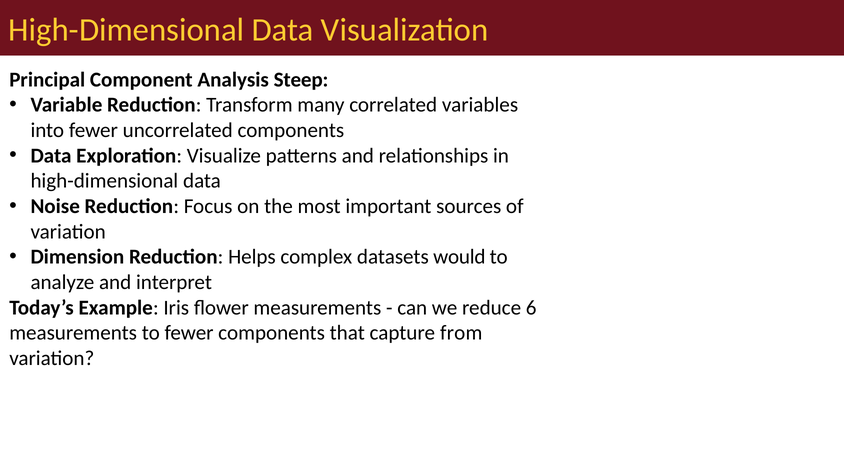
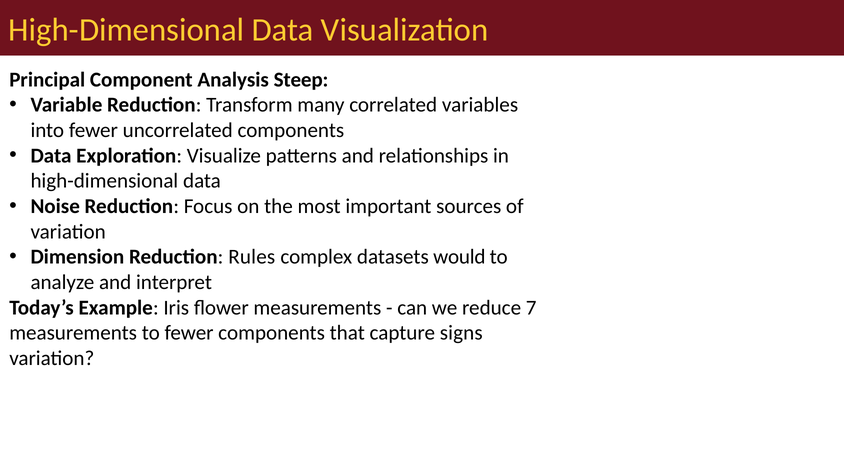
Helps: Helps -> Rules (252, 257)
6: 6 -> 7 (531, 307)
from: from -> signs (461, 333)
